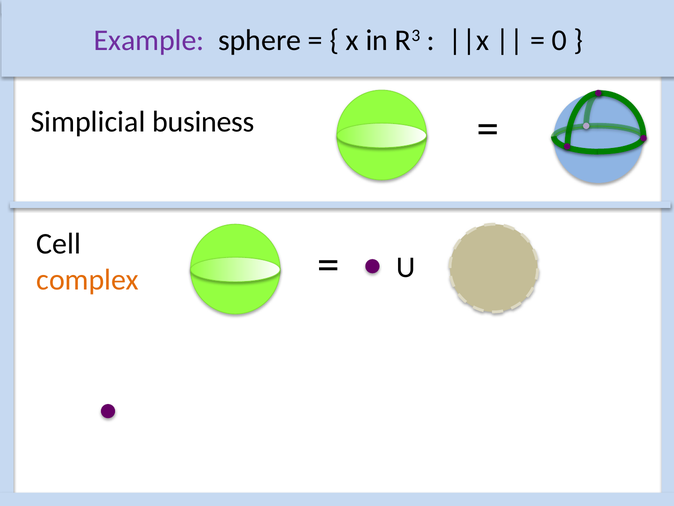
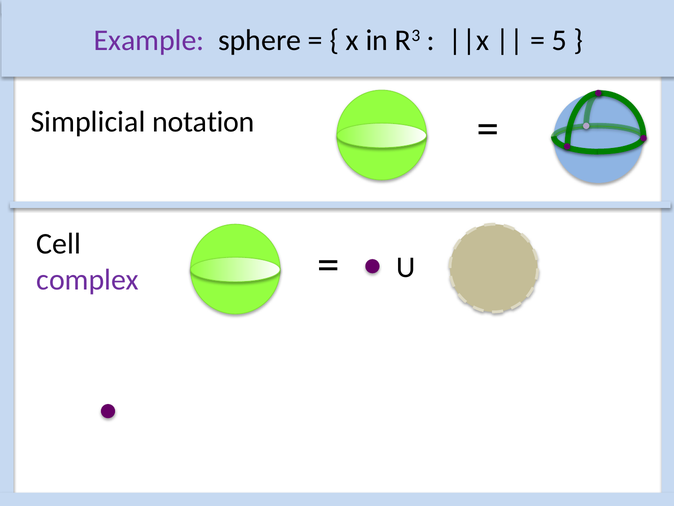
0: 0 -> 5 (559, 40)
business: business -> notation (203, 122)
complex colour: orange -> purple (88, 280)
